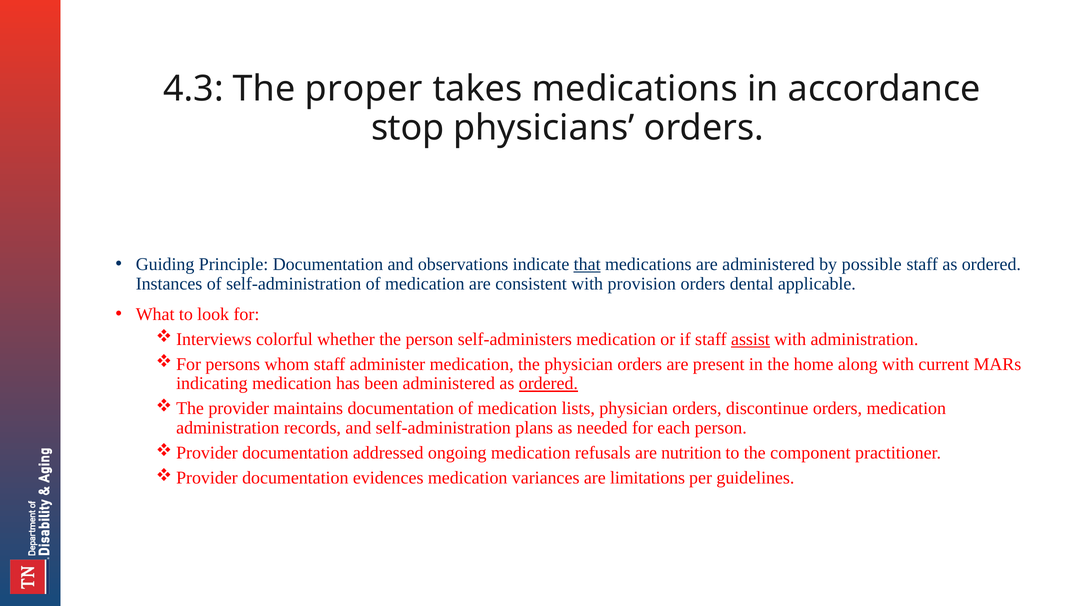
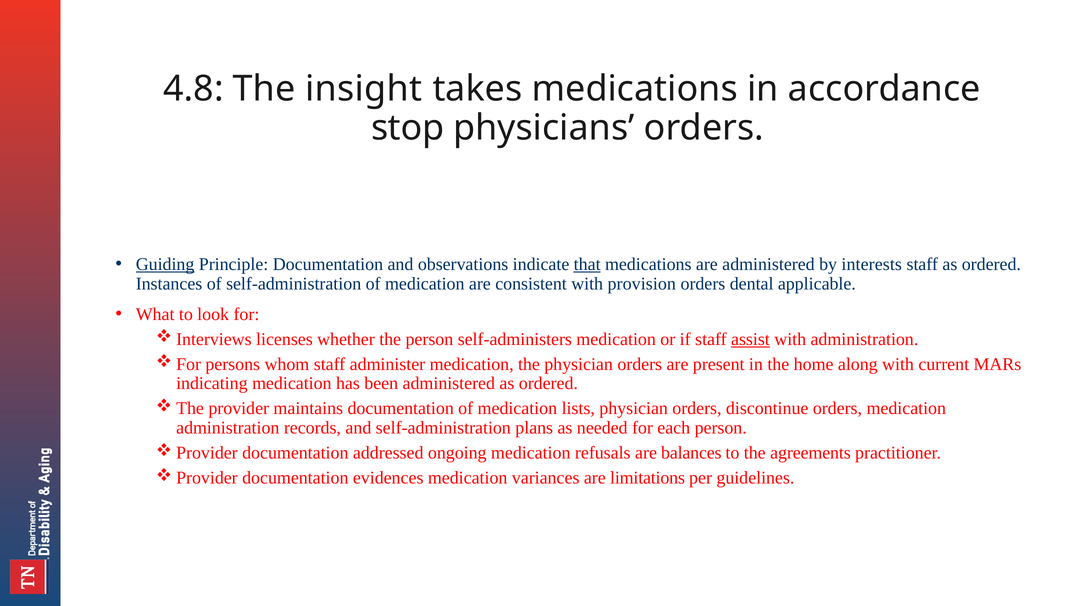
4.3: 4.3 -> 4.8 (193, 89)
proper: proper -> insight (364, 89)
Guiding underline: none -> present (165, 264)
possible: possible -> interests (872, 264)
colorful: colorful -> licenses (284, 339)
ordered underline: present -> none (548, 384)
nutrition: nutrition -> balances (691, 453)
component: component -> agreements (811, 453)
